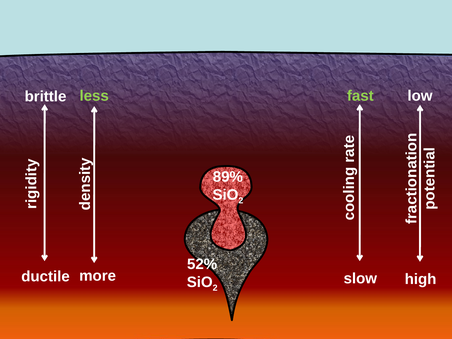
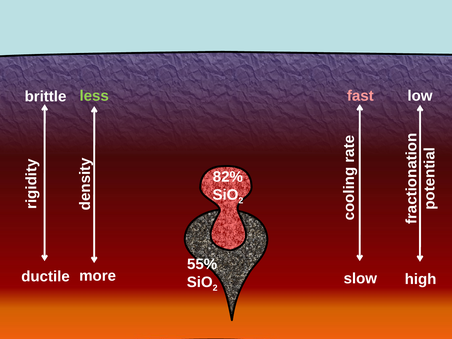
fast colour: light green -> pink (360, 96)
89%: 89% -> 82% (228, 177)
52%: 52% -> 55% (202, 264)
